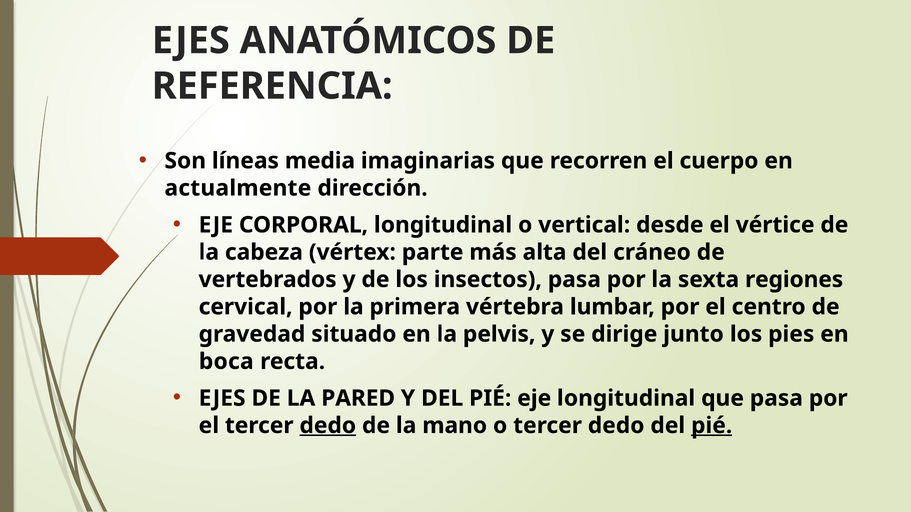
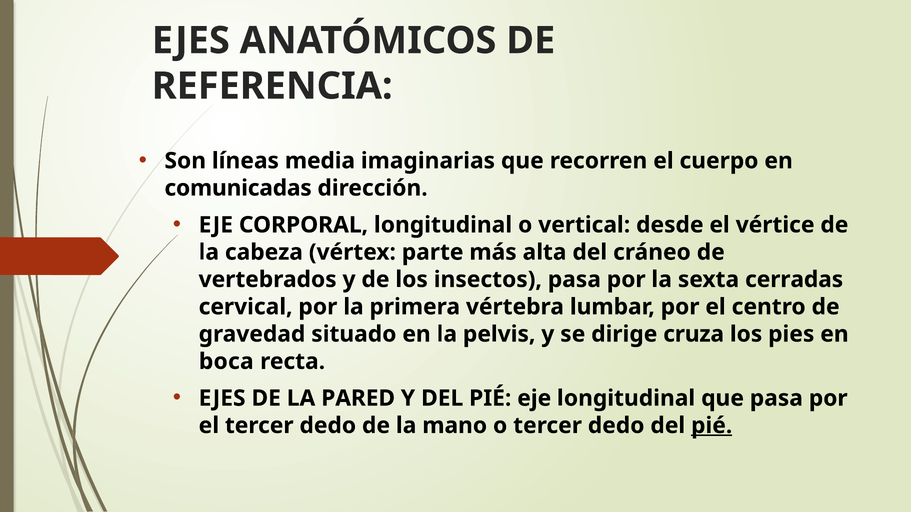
actualmente: actualmente -> comunicadas (238, 188)
regiones: regiones -> cerradas (794, 280)
junto: junto -> cruza (694, 334)
dedo underline: present -> none (328, 426)
